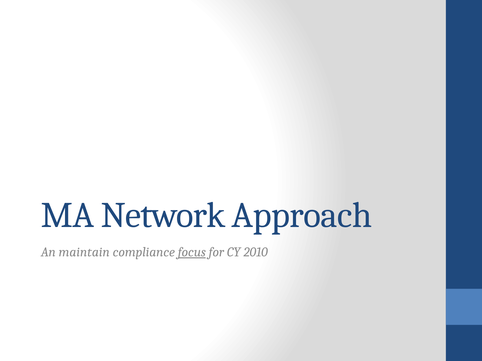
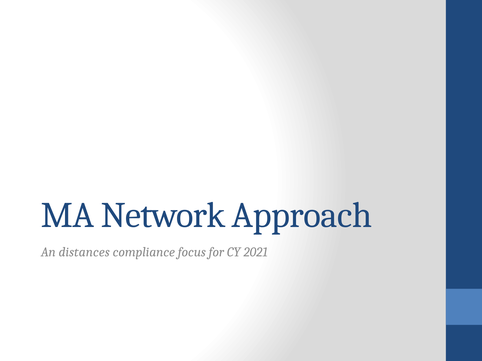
maintain: maintain -> distances (84, 252)
focus underline: present -> none (192, 252)
2010: 2010 -> 2021 (256, 252)
